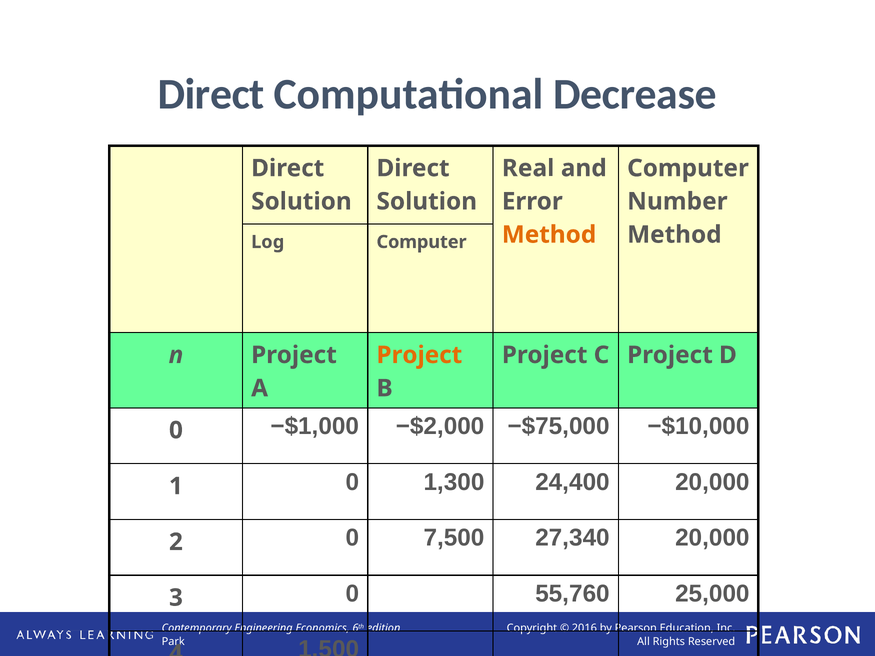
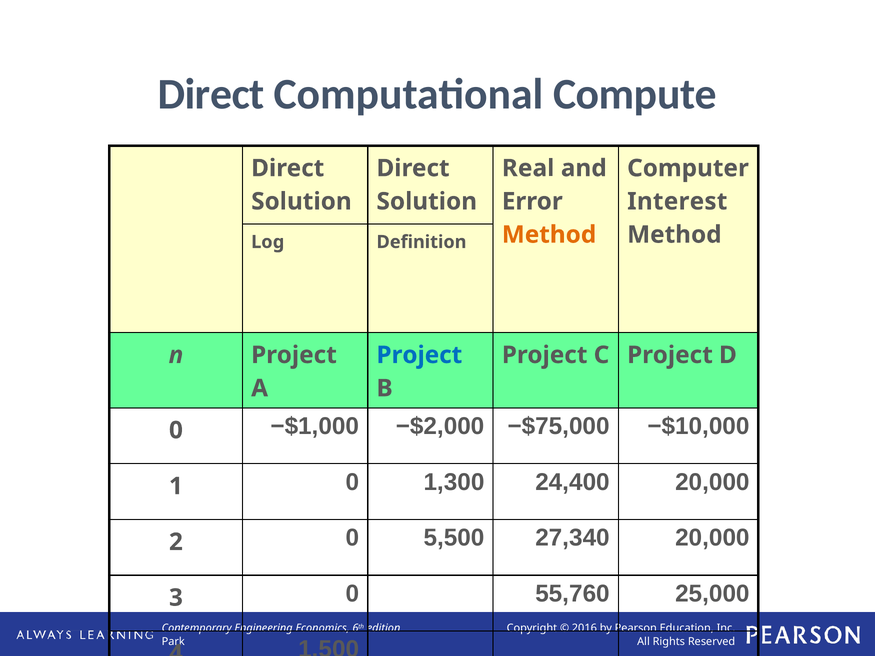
Decrease: Decrease -> Compute (635, 94)
Number: Number -> Interest (677, 202)
Log Computer: Computer -> Definition (422, 242)
Project colour: orange -> blue (419, 355)
7,500: 7,500 -> 5,500 (454, 538)
